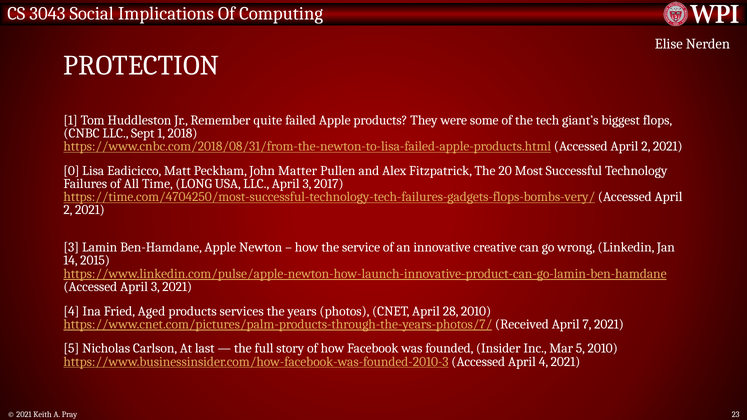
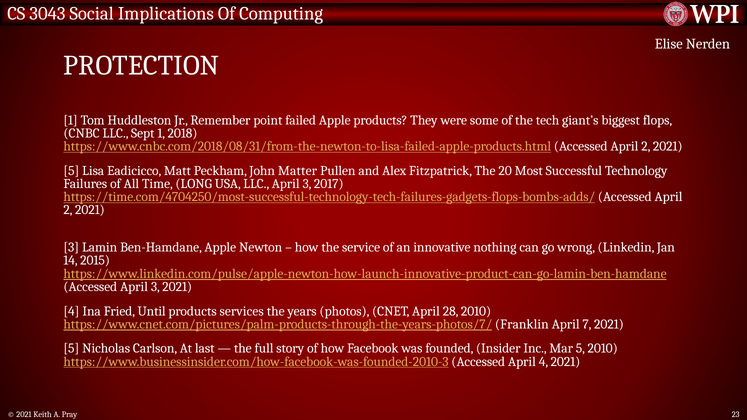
quite: quite -> point (268, 120)
0: 0 -> 5 (71, 171)
https://time.com/4704250/most-successful-technology-tech-failures-gadgets-flops-bombs-very/: https://time.com/4704250/most-successful-technology-tech-failures-gadgets-flops-bombs-very/ -> https://time.com/4704250/most-successful-technology-tech-failures-gadgets-flops-bombs-adds/ (329, 197)
creative: creative -> nothing (495, 248)
Aged: Aged -> Until (152, 311)
Received: Received -> Franklin (522, 324)
